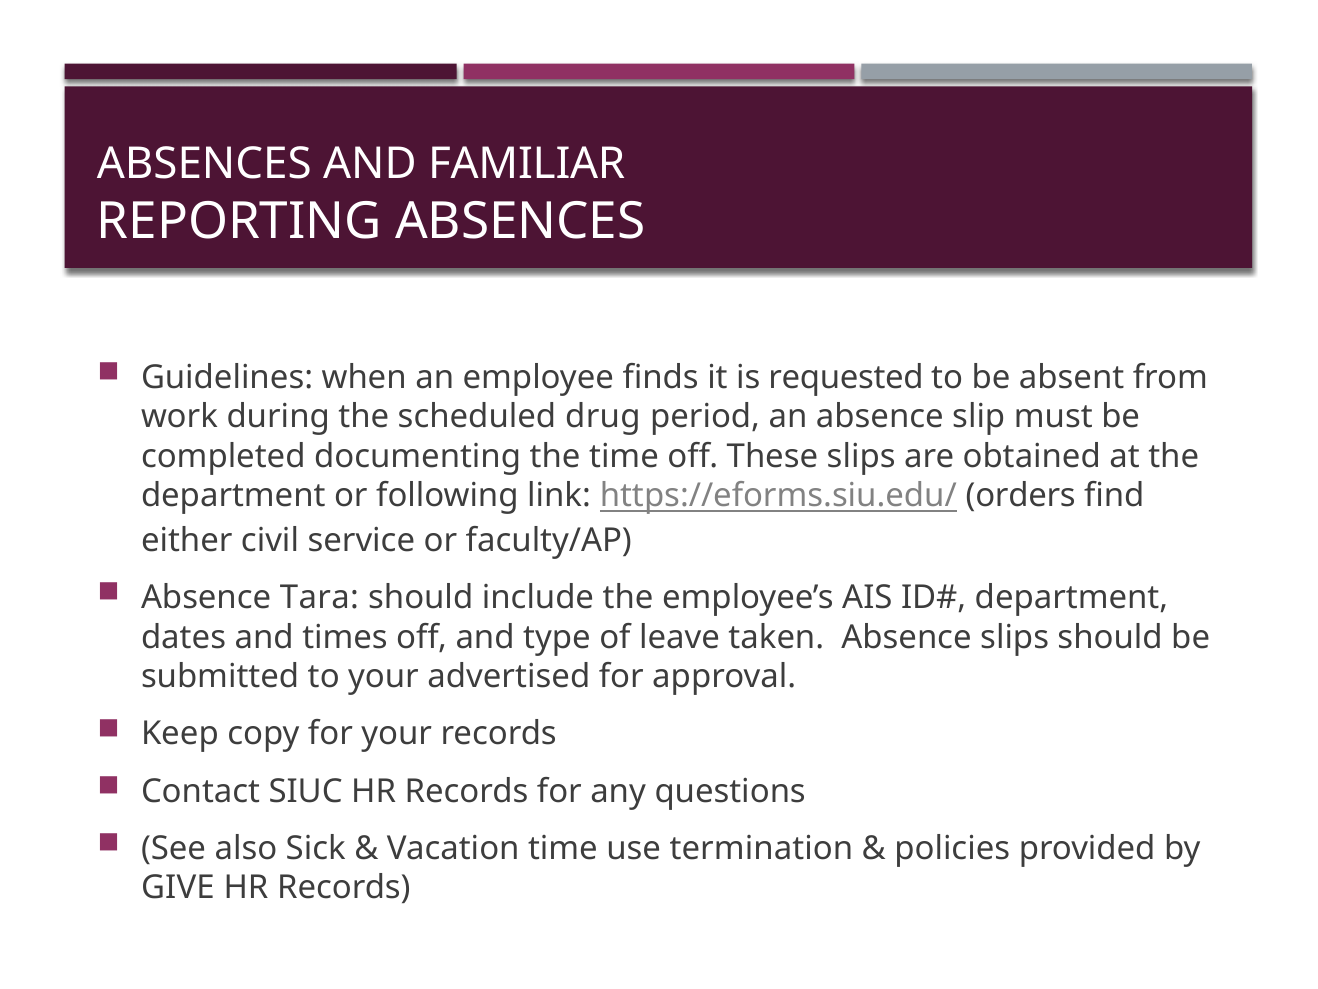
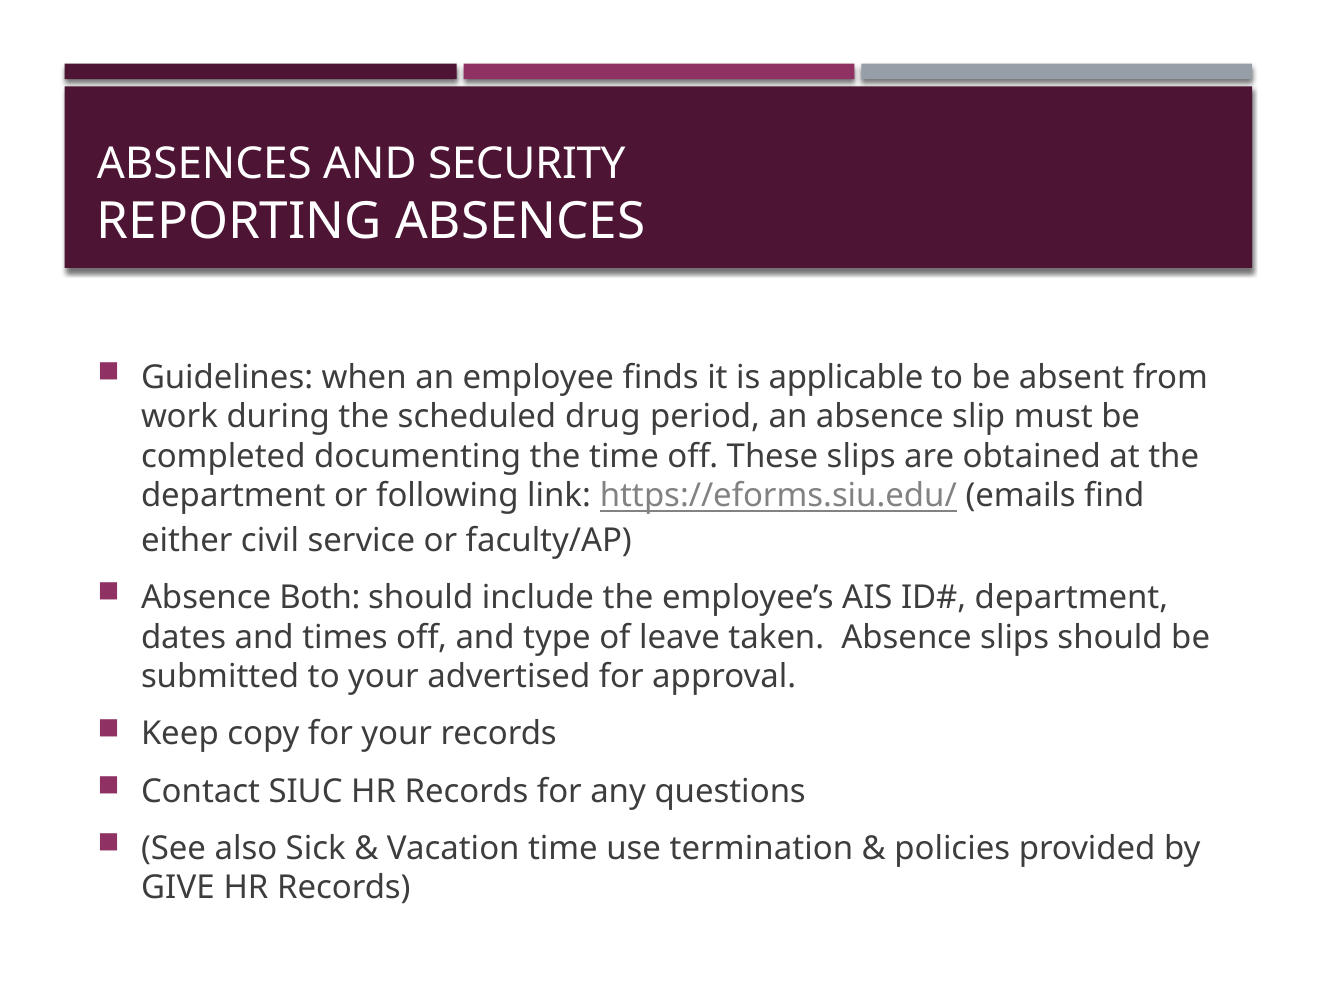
FAMILIAR: FAMILIAR -> SECURITY (527, 164)
requested: requested -> applicable (846, 377)
orders: orders -> emails (1021, 496)
Tara: Tara -> Both (320, 598)
